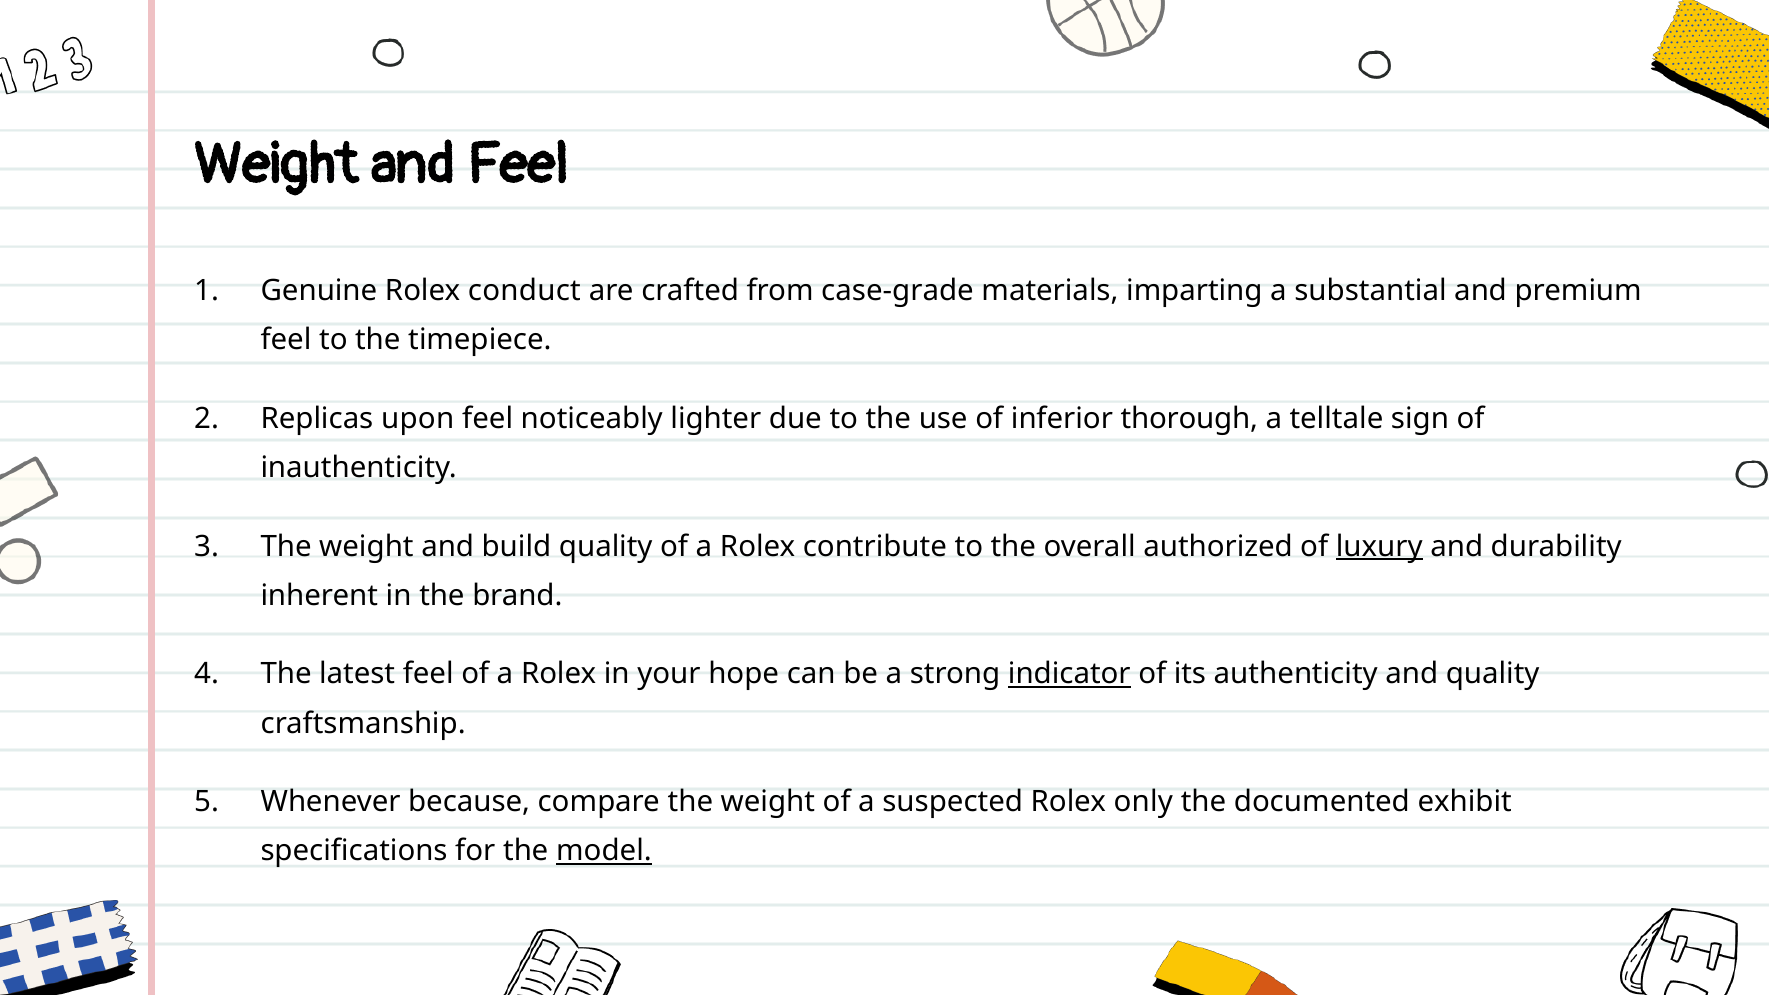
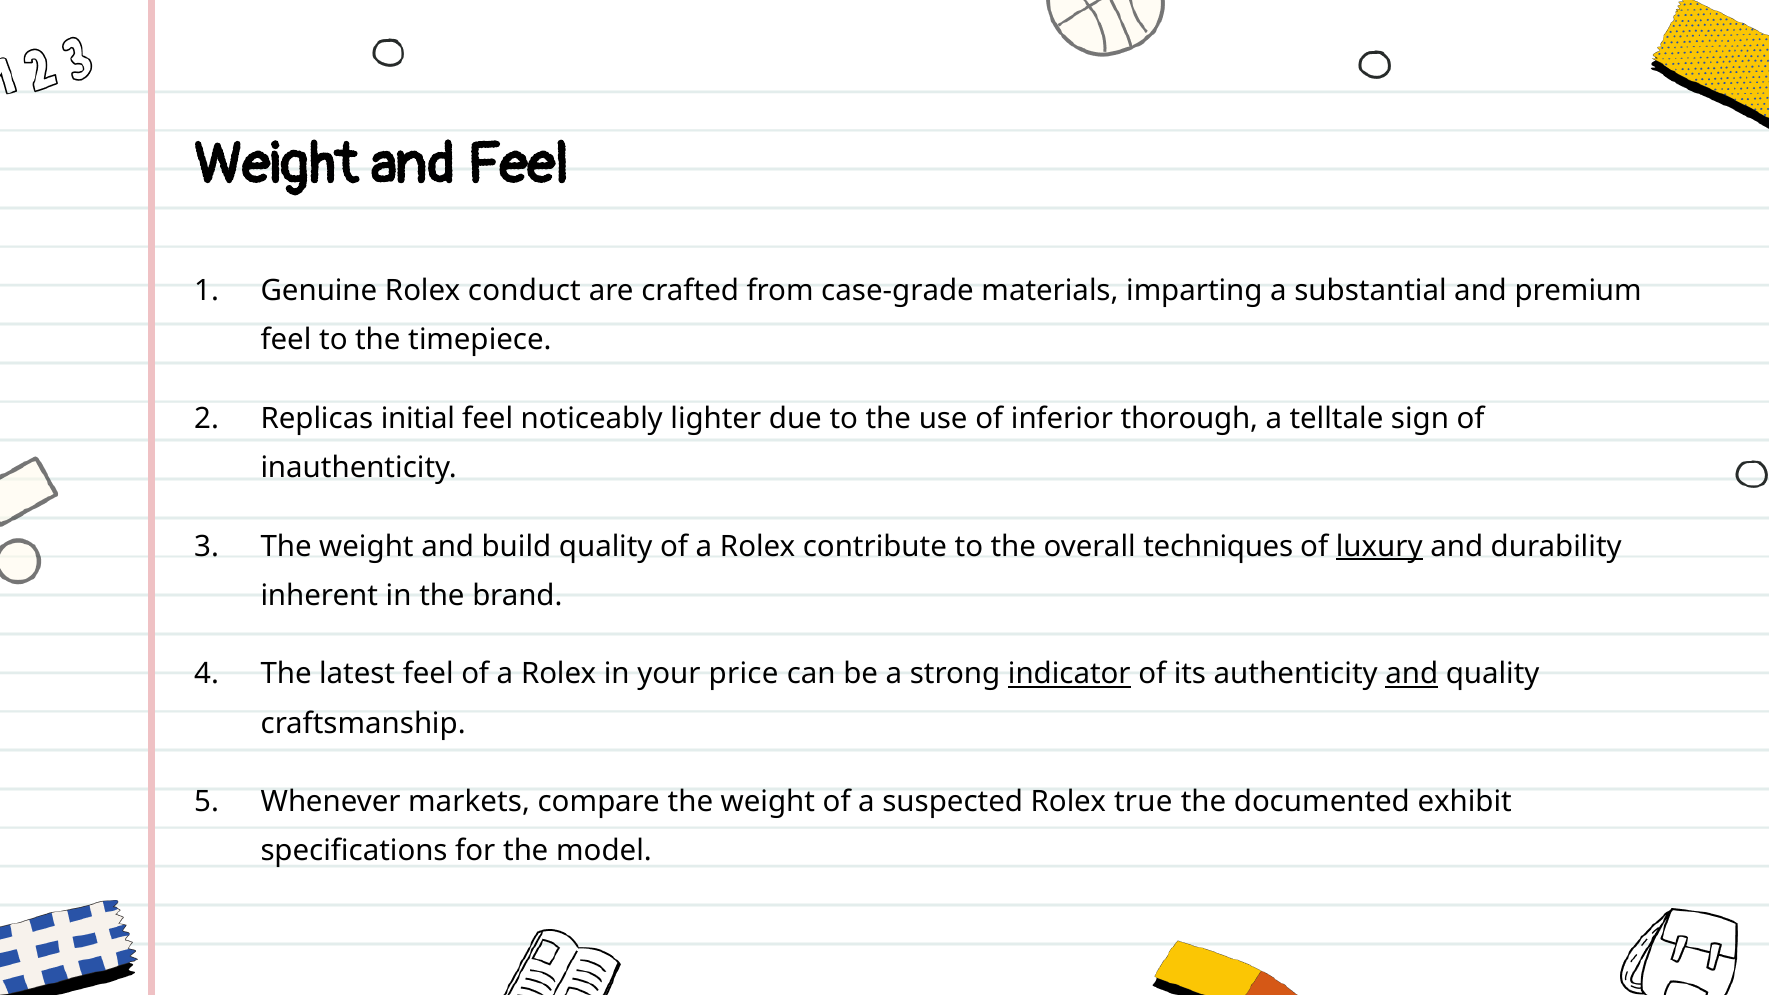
upon: upon -> initial (418, 419)
authorized: authorized -> techniques (1218, 547)
hope: hope -> price (744, 674)
and underline: none -> present (1412, 674)
because: because -> markets (469, 802)
only: only -> true (1143, 802)
model underline: present -> none (604, 851)
